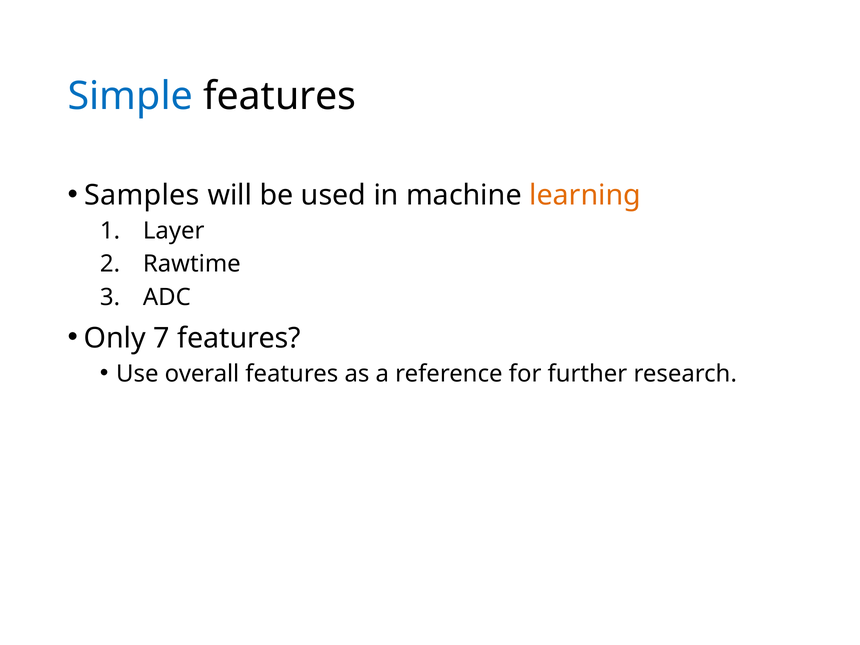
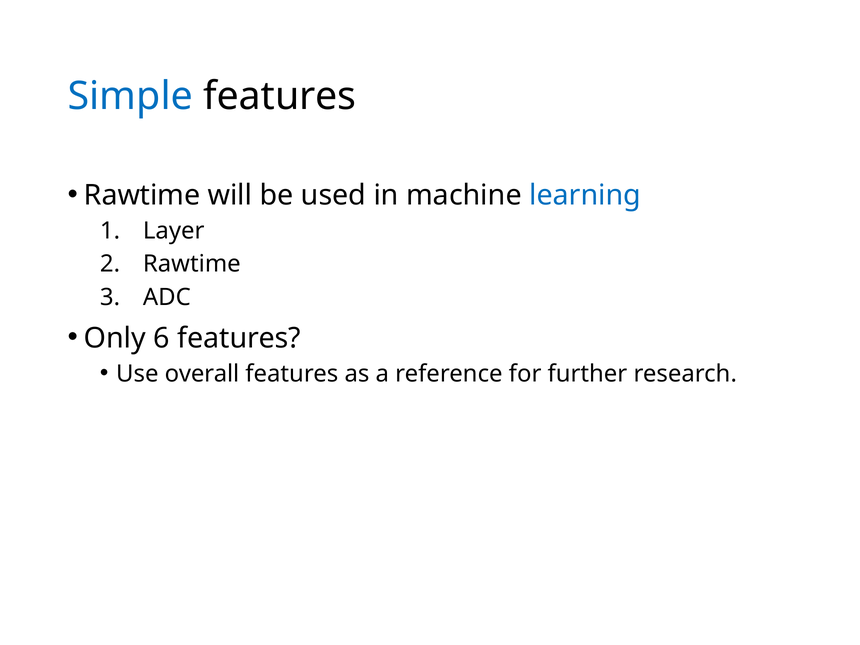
Samples: Samples -> Rawtime (142, 195)
learning colour: orange -> blue (585, 195)
7: 7 -> 6 (162, 338)
